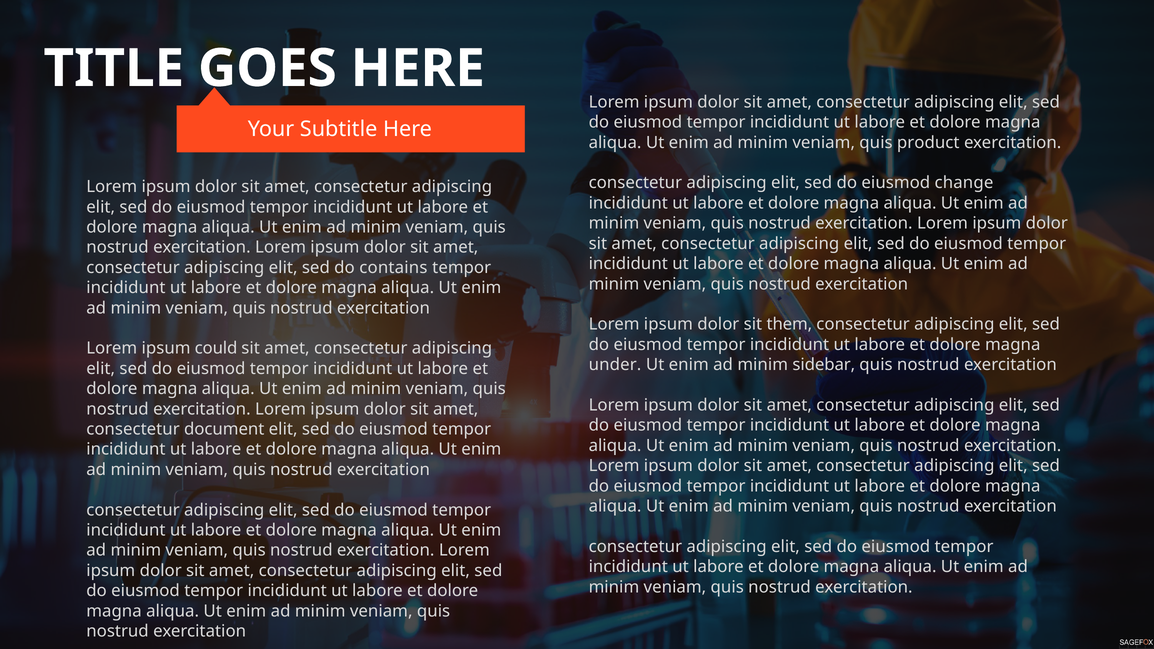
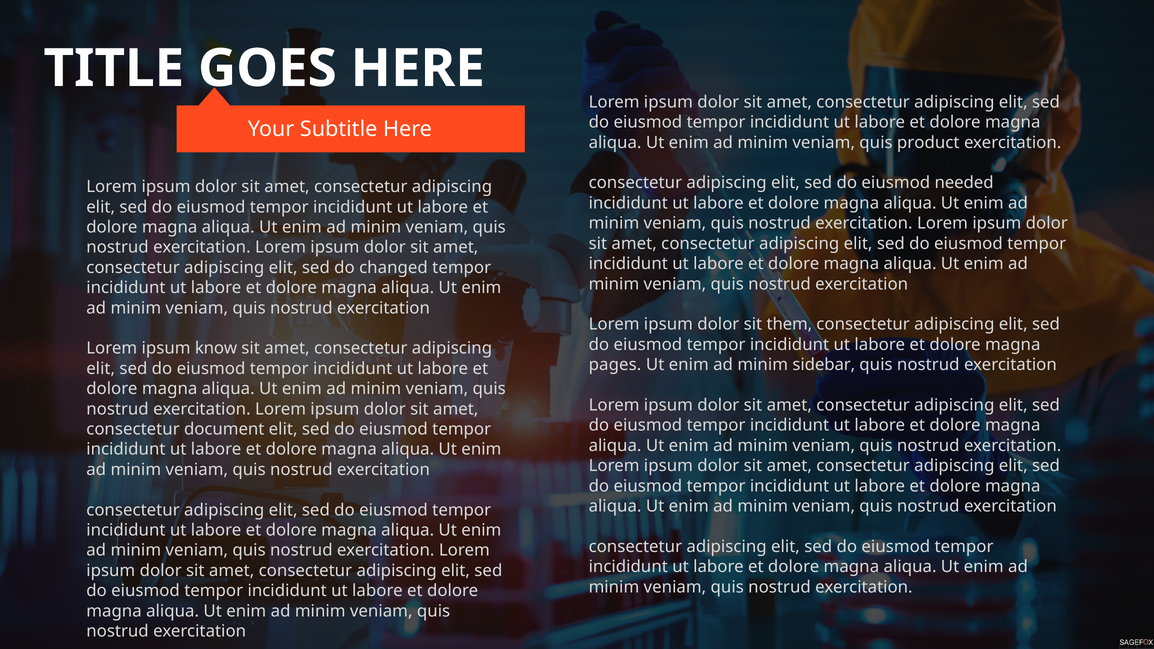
change: change -> needed (964, 183)
contains: contains -> changed (393, 268)
could: could -> know (216, 348)
under: under -> pages (615, 365)
